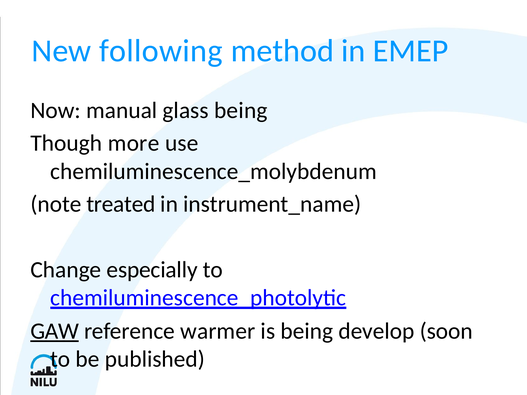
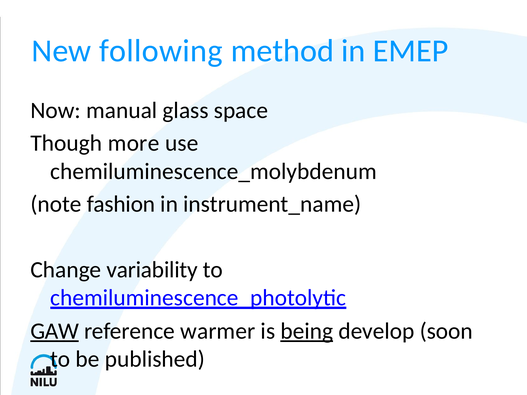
glass being: being -> space (241, 111)
treated: treated -> fashion (121, 204)
especially: especially -> variability (152, 270)
being underline: none -> present (307, 331)
